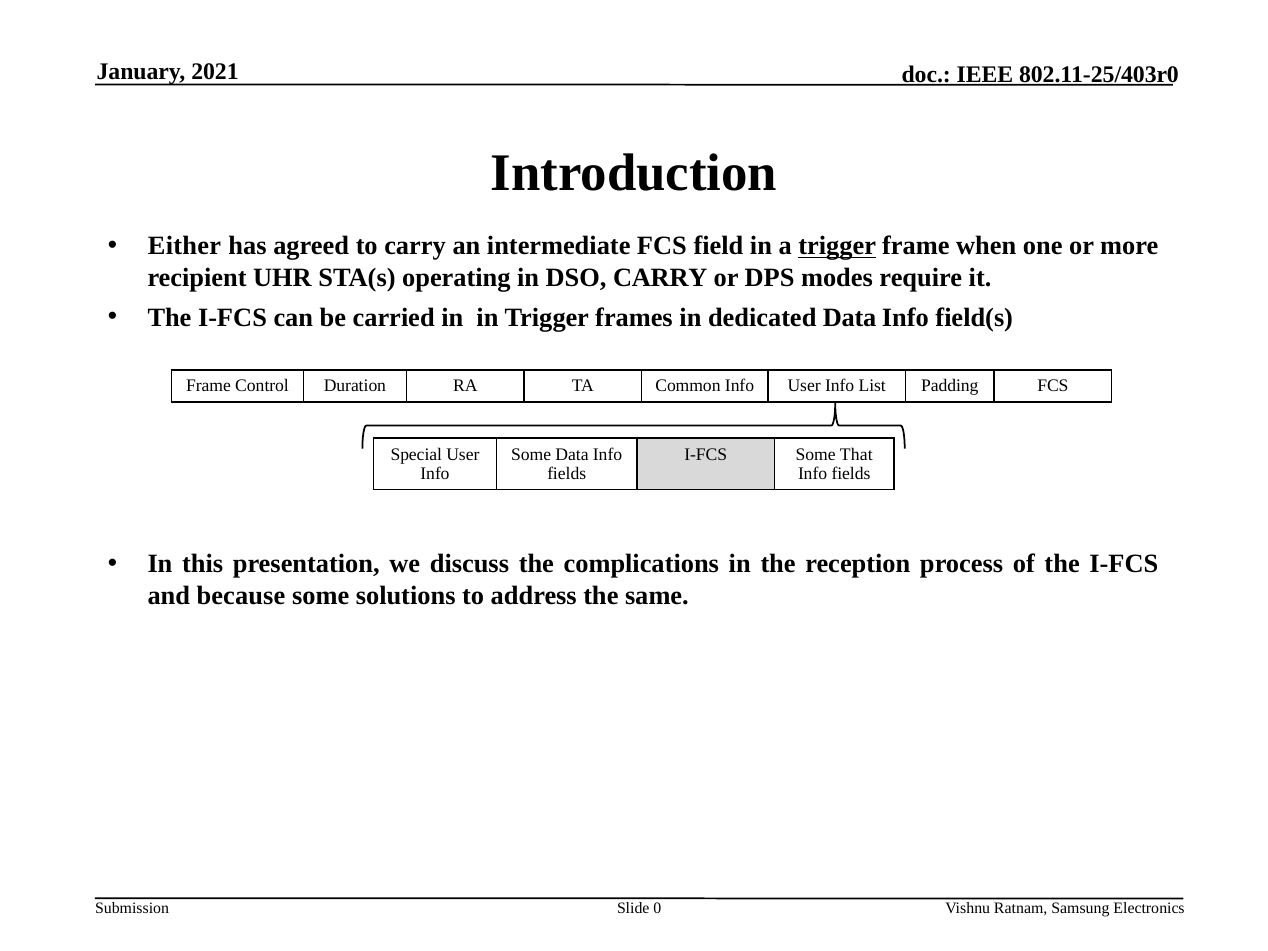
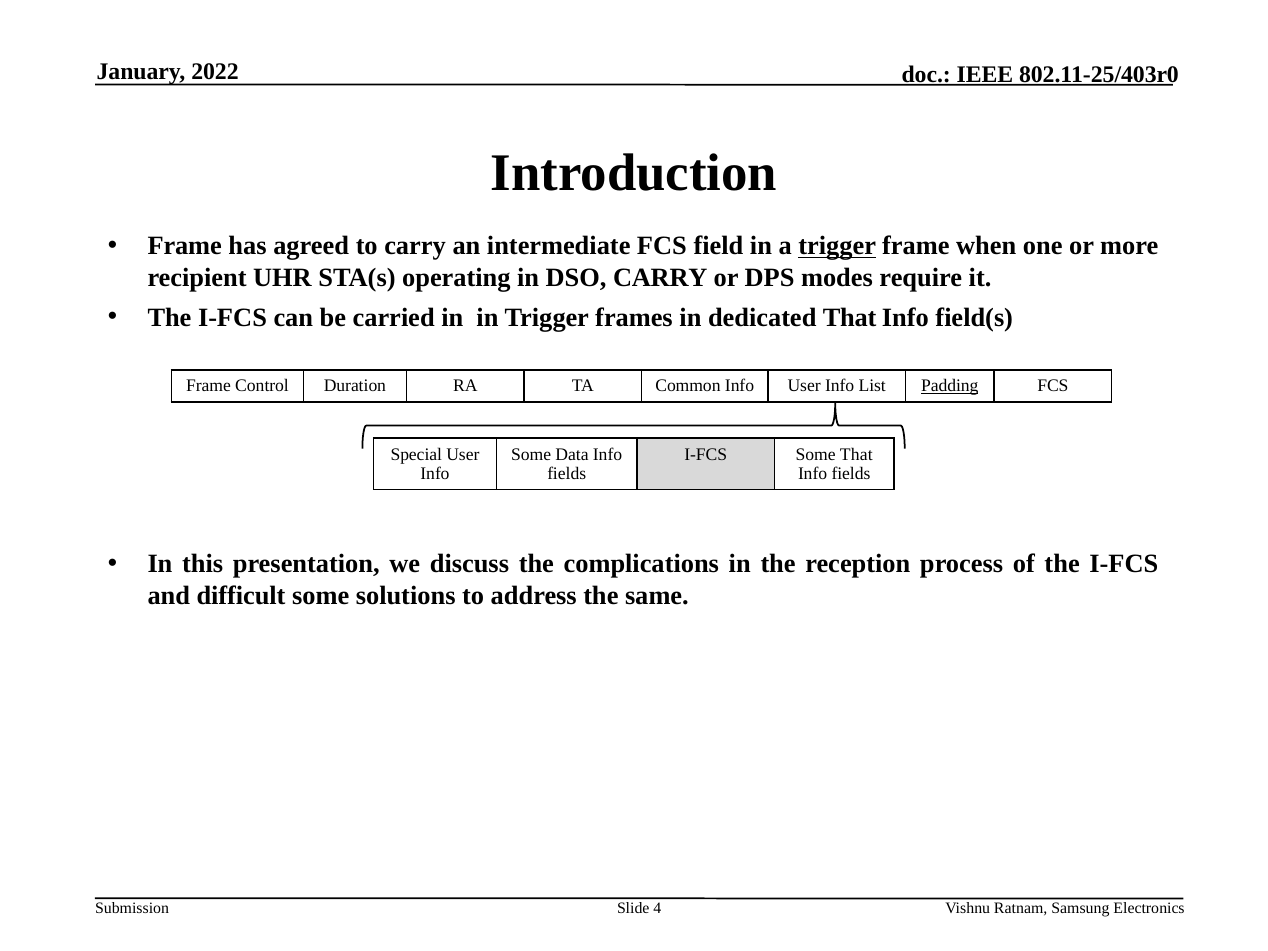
2021: 2021 -> 2022 (215, 71)
Either: Either -> Frame (185, 246)
dedicated Data: Data -> That (850, 317)
Padding underline: none -> present (950, 386)
because: because -> difficult (241, 596)
0: 0 -> 4 (657, 909)
